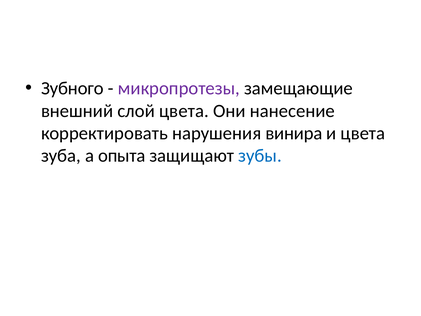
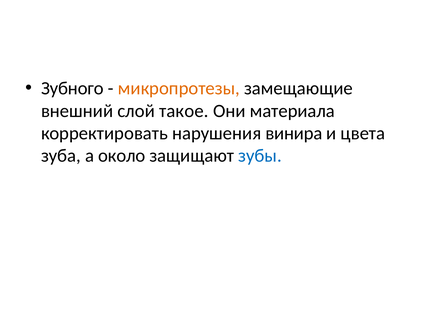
микропротезы colour: purple -> orange (179, 88)
слой цвета: цвета -> такое (184, 111)
нанесение: нанесение -> материала (292, 111)
опыта: опыта -> около (122, 156)
